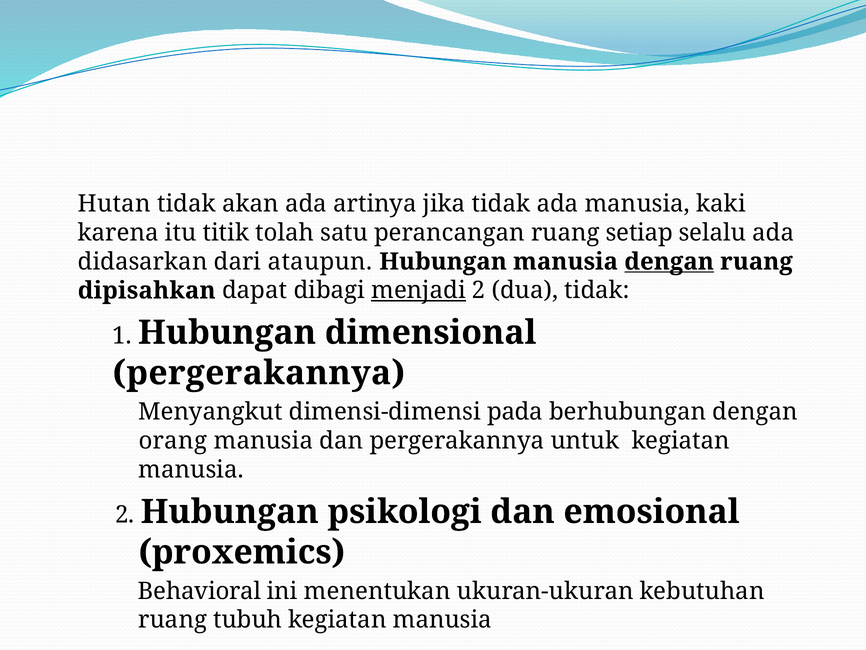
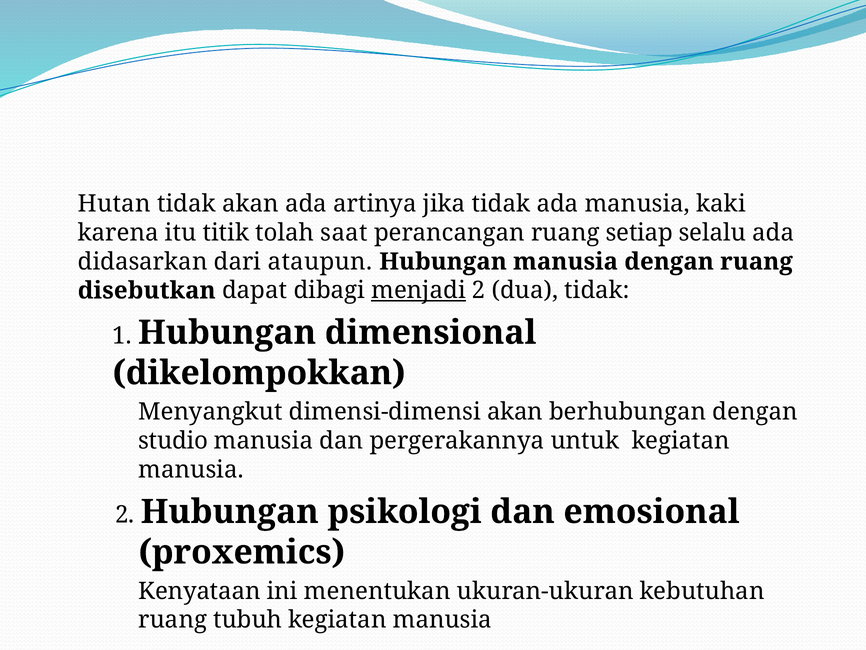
satu: satu -> saat (344, 233)
dengan underline: present -> none (669, 261)
dipisahkan: dipisahkan -> disebutkan (147, 290)
pergerakannya: pergerakannya -> dikelompokkan (259, 373)
dimensi-dimensi pada: pada -> akan (515, 412)
orang: orang -> studio (173, 441)
Behavioral: Behavioral -> Kenyataan (200, 591)
